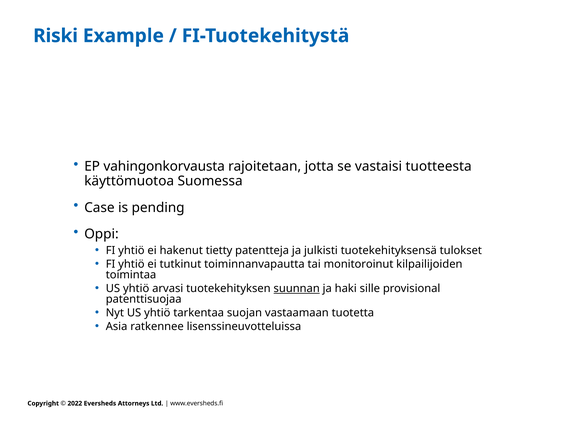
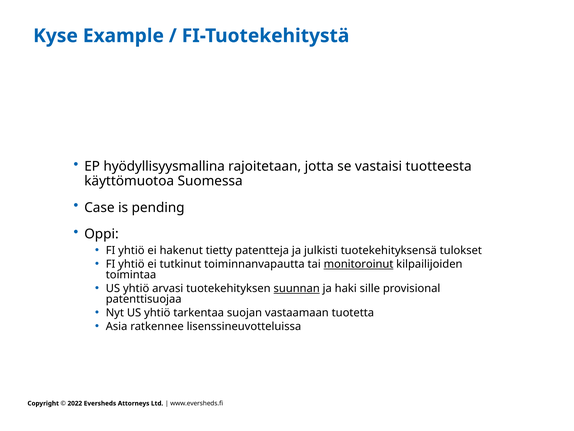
Riski: Riski -> Kyse (55, 36)
vahingonkorvausta: vahingonkorvausta -> hyödyllisyysmallina (164, 166)
monitoroinut underline: none -> present (359, 264)
